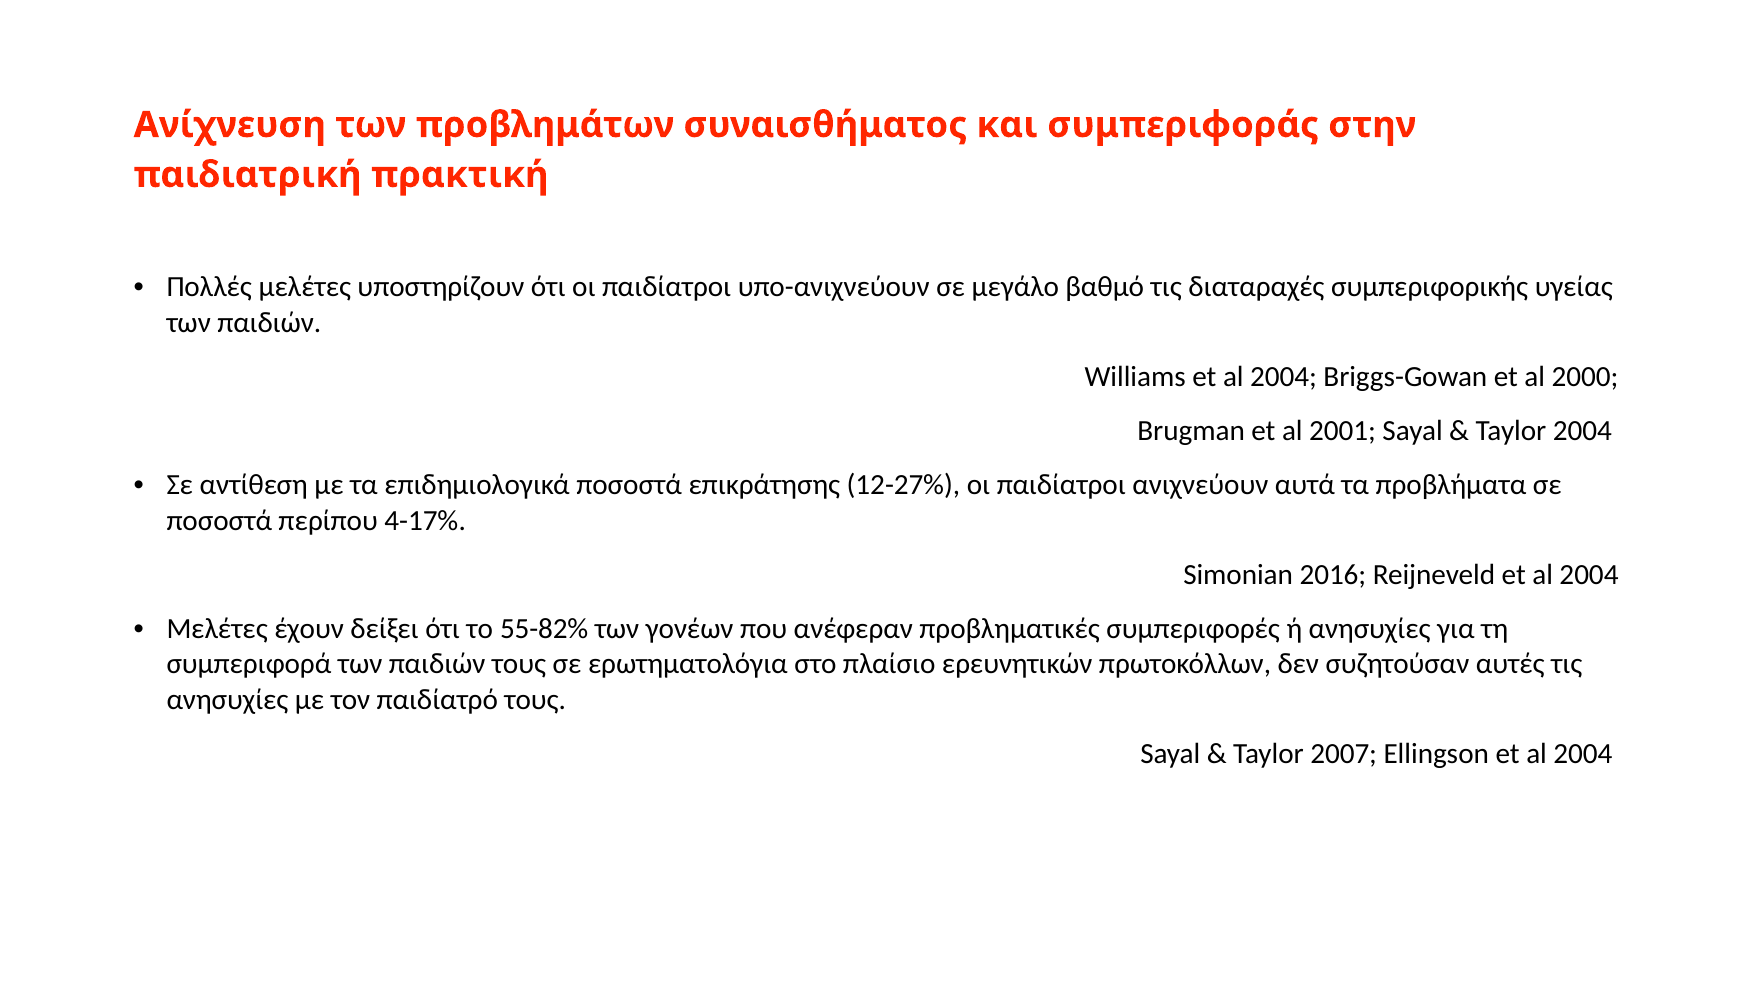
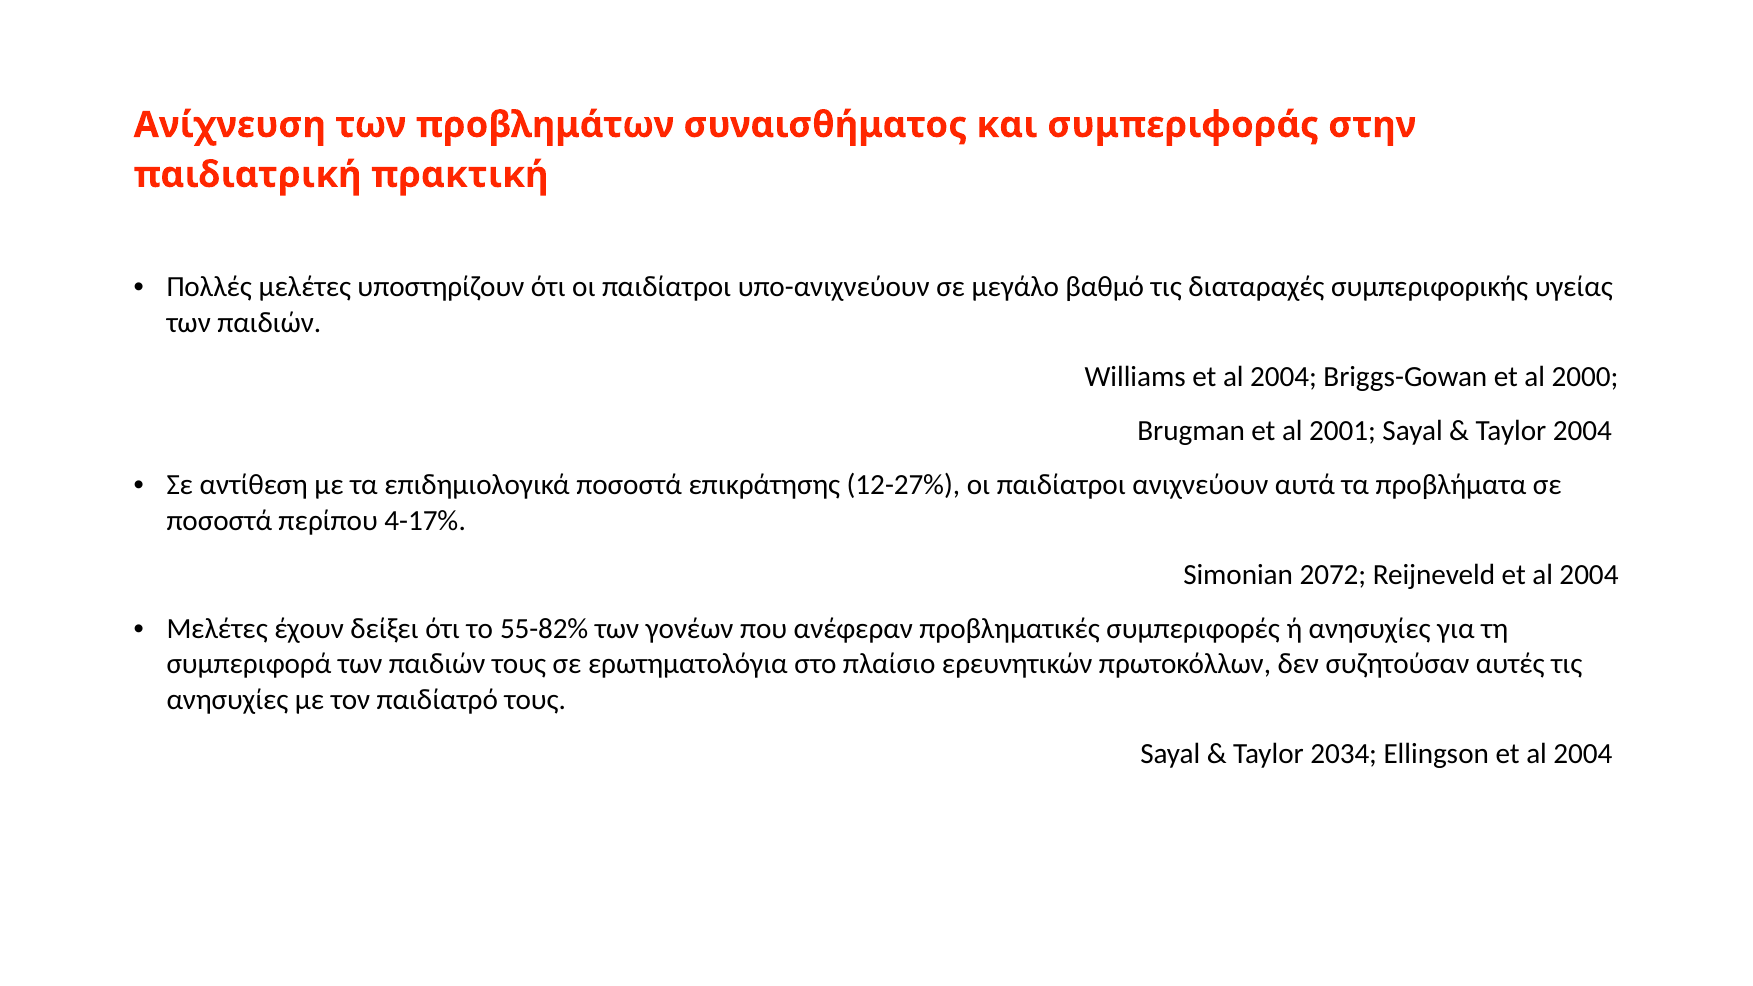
2016: 2016 -> 2072 (1333, 575)
2007: 2007 -> 2034 (1344, 754)
